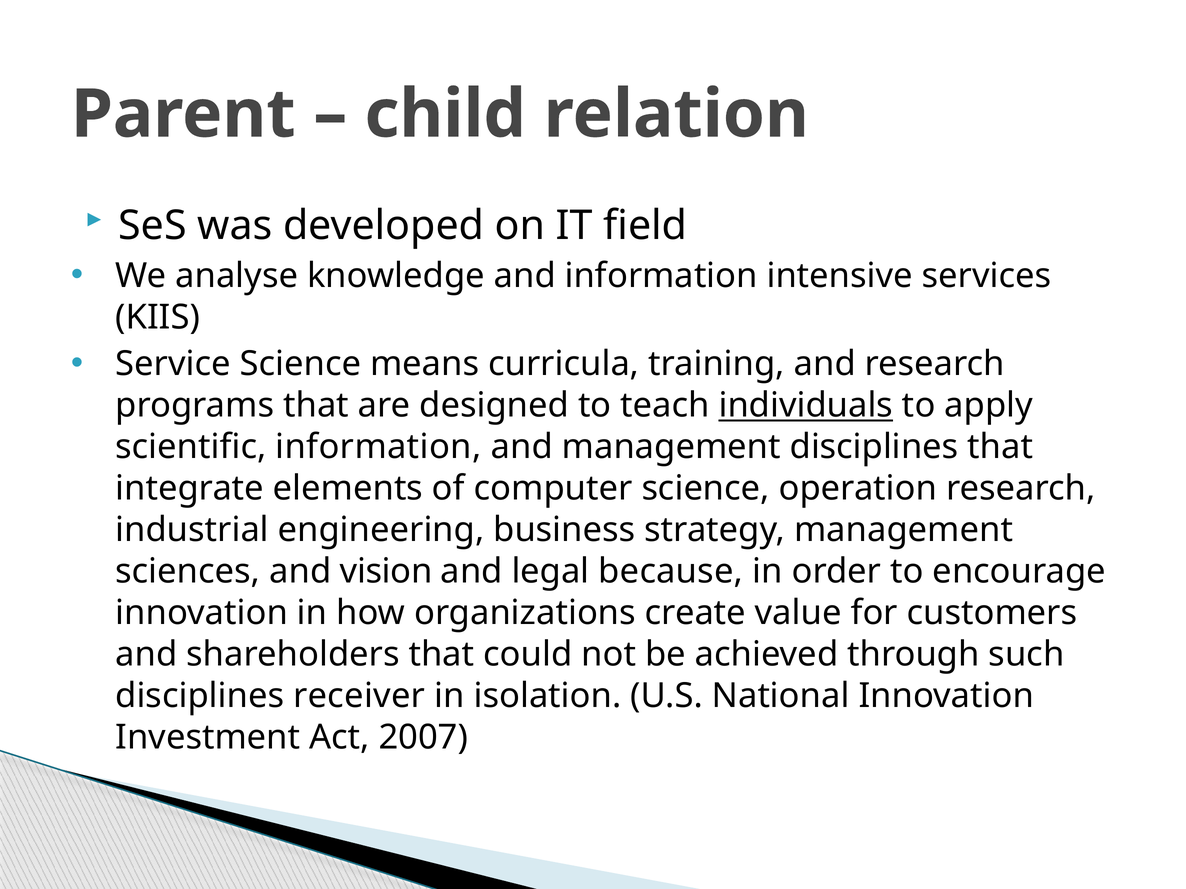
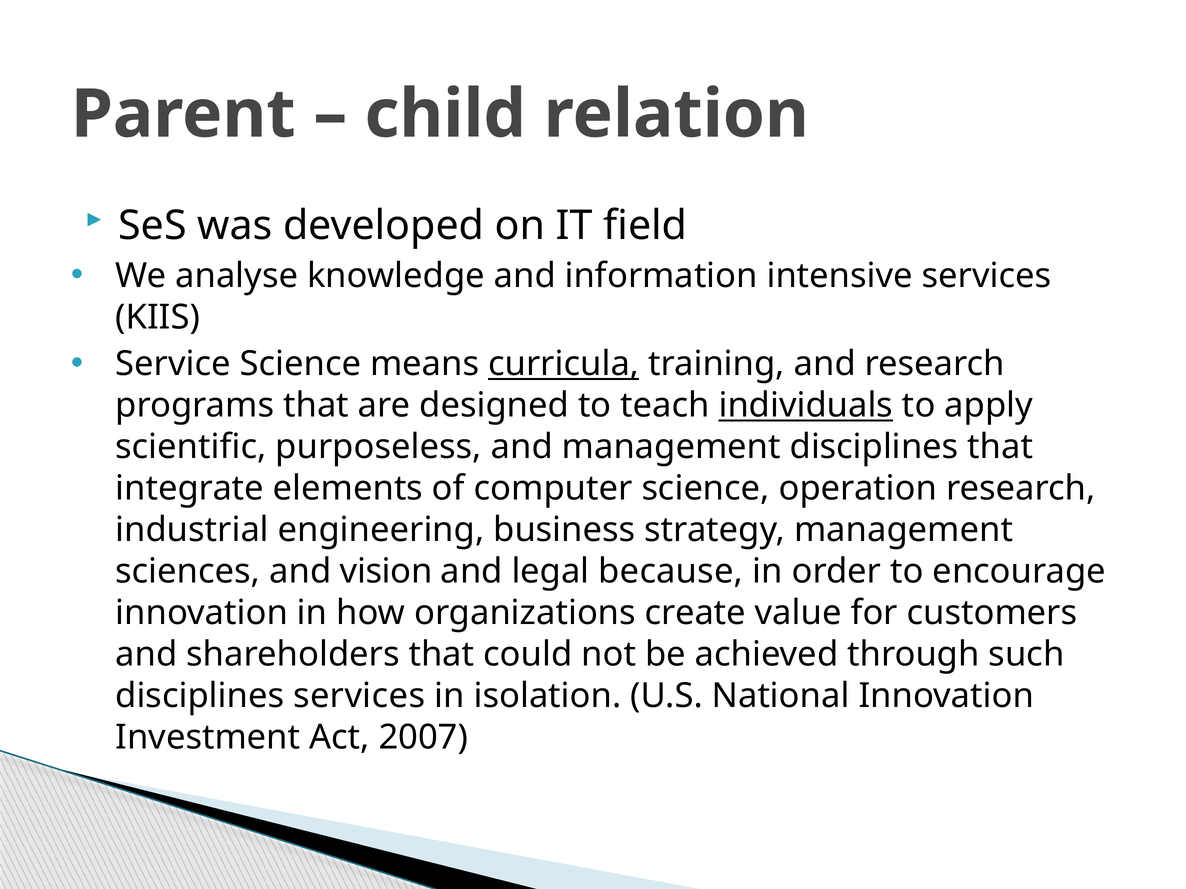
curricula underline: none -> present (564, 364)
scientific information: information -> purposeless (379, 447)
disciplines receiver: receiver -> services (359, 696)
